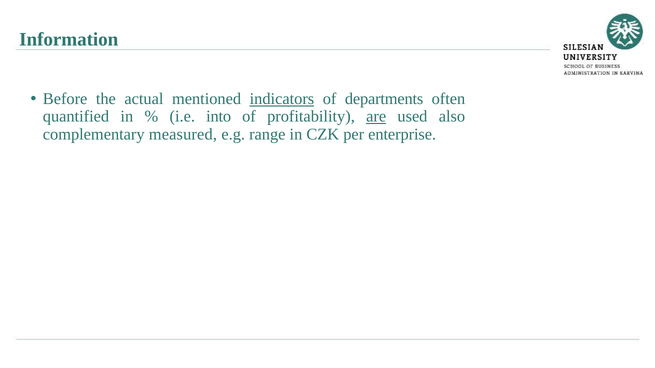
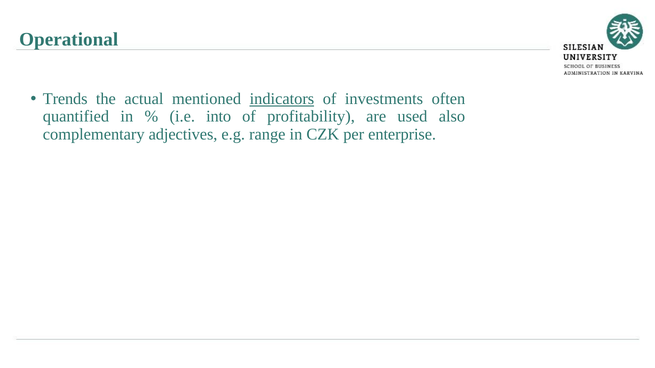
Information: Information -> Operational (69, 39)
Before: Before -> Trends (65, 99)
departments: departments -> investments (384, 99)
are underline: present -> none (376, 117)
measured: measured -> adjectives (183, 134)
